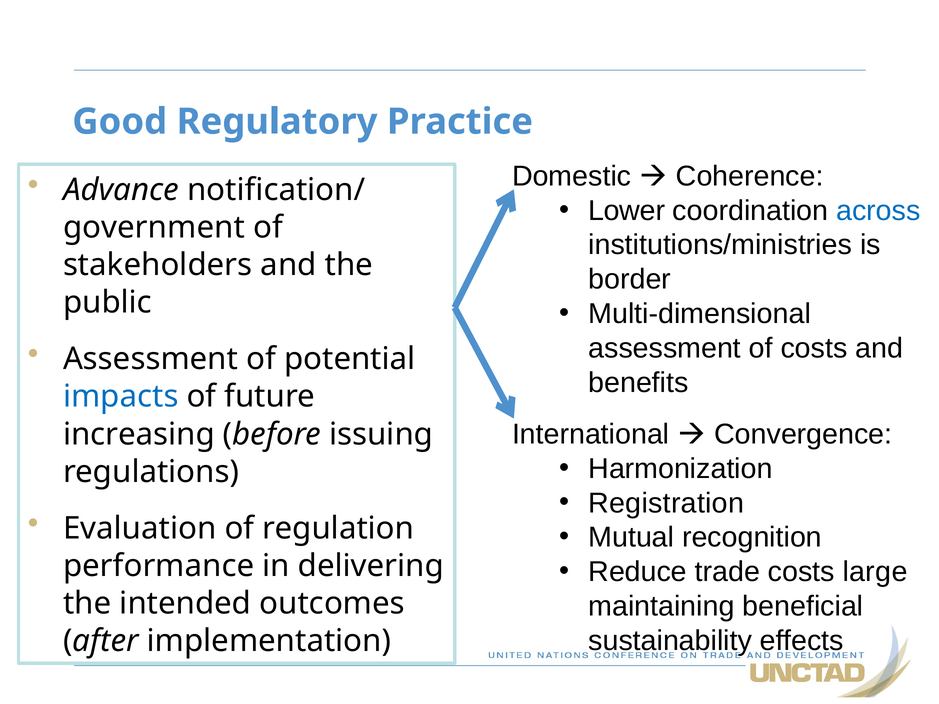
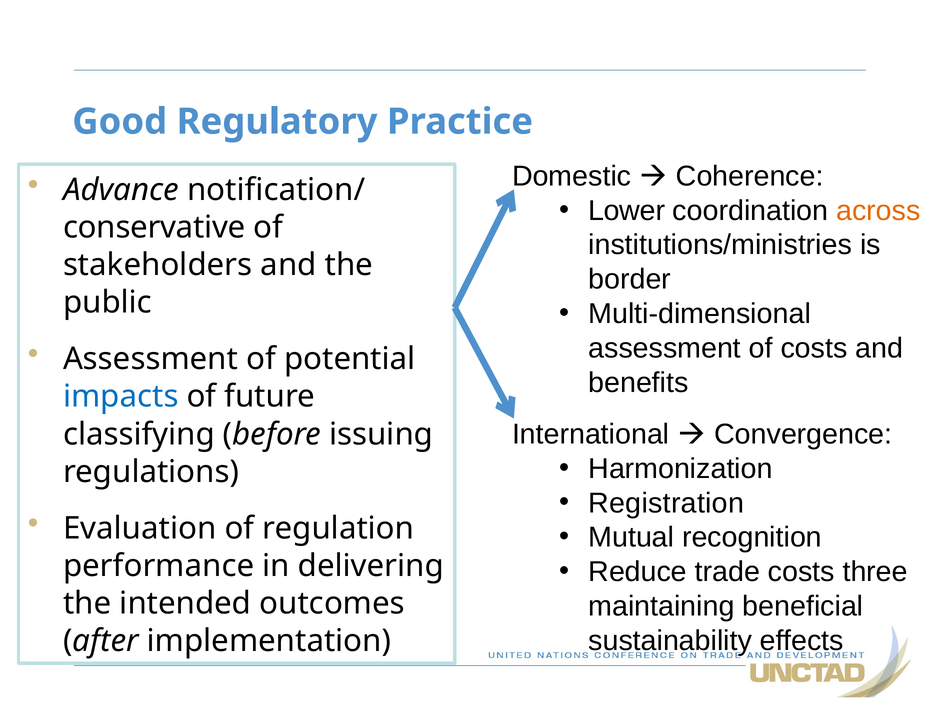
across colour: blue -> orange (878, 211)
government: government -> conservative (154, 228)
increasing: increasing -> classifying (139, 434)
large: large -> three (875, 572)
